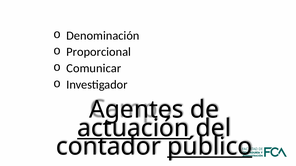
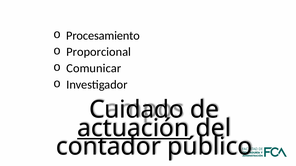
Denominación: Denominación -> Procesamiento (103, 36)
Agentes: Agentes -> Cuidado (136, 110)
público underline: present -> none (210, 147)
